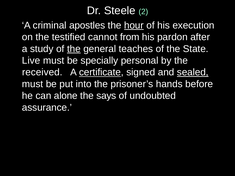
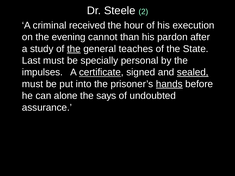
apostles: apostles -> received (87, 25)
hour underline: present -> none (134, 25)
testified: testified -> evening (69, 37)
from: from -> than (130, 37)
Live: Live -> Last (31, 61)
received: received -> impulses (42, 72)
hands underline: none -> present (169, 84)
